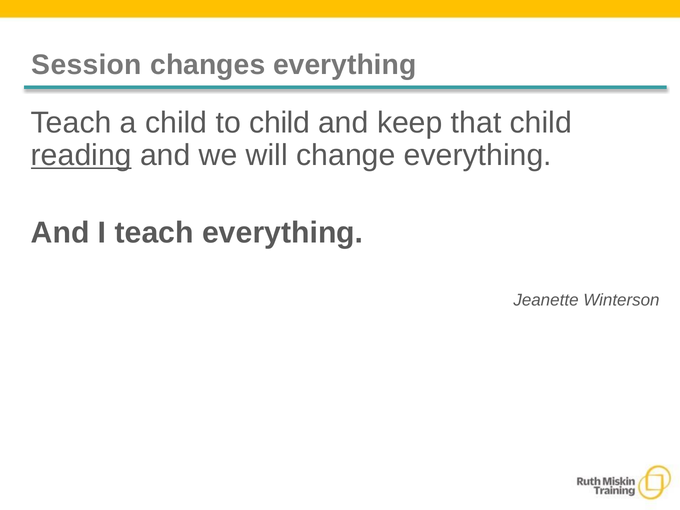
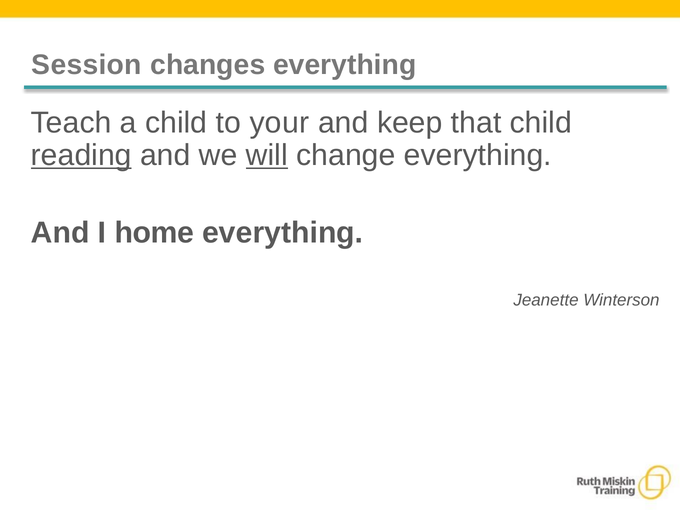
to child: child -> your (279, 123)
will underline: none -> present (267, 155)
I teach: teach -> home (154, 233)
